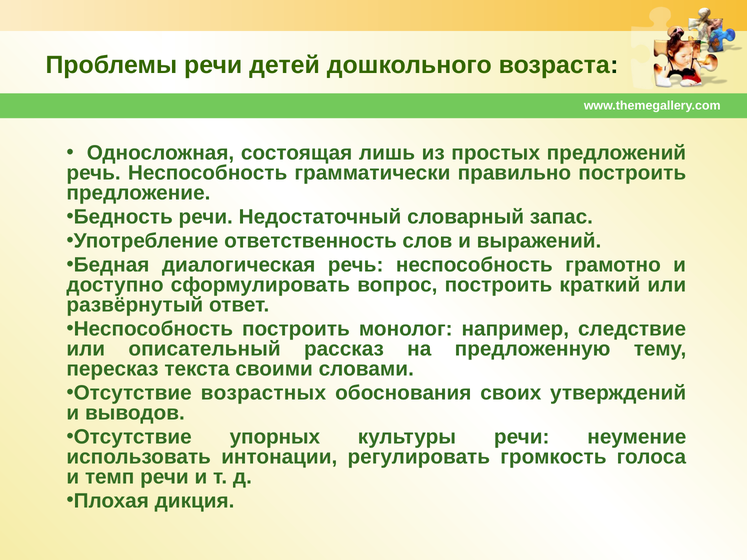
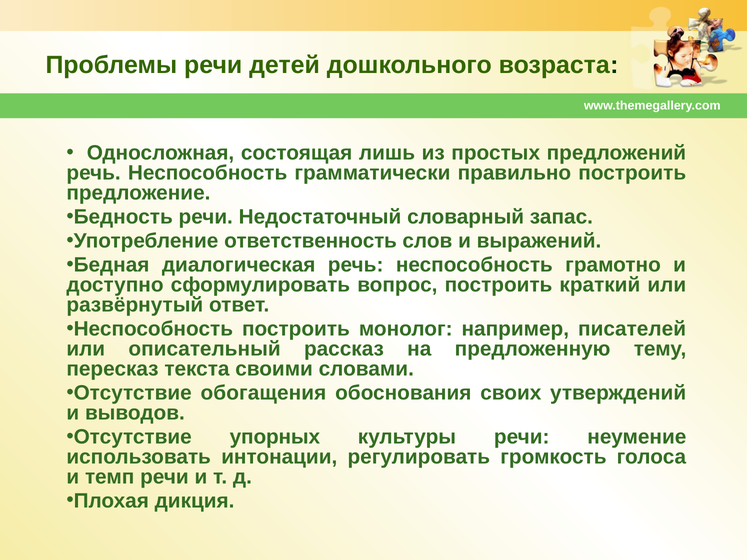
следствие: следствие -> писателей (632, 329)
возрастных: возрастных -> обогащения (263, 393)
